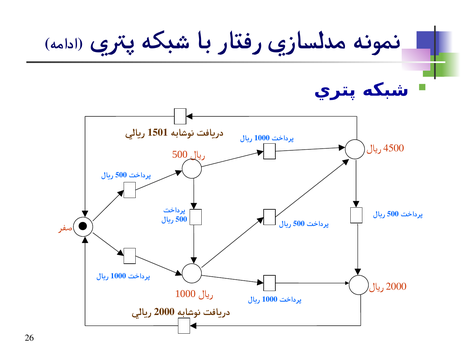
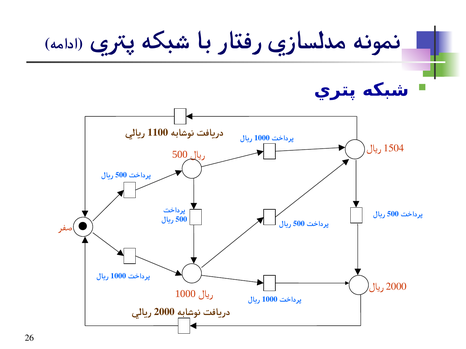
1501: 1501 -> 1100 (158, 133)
4500: 4500 -> 1504 (394, 148)
